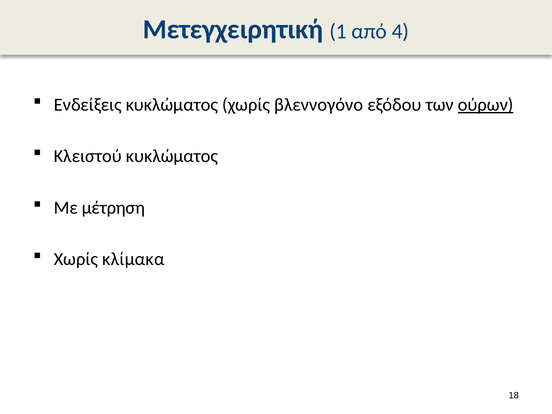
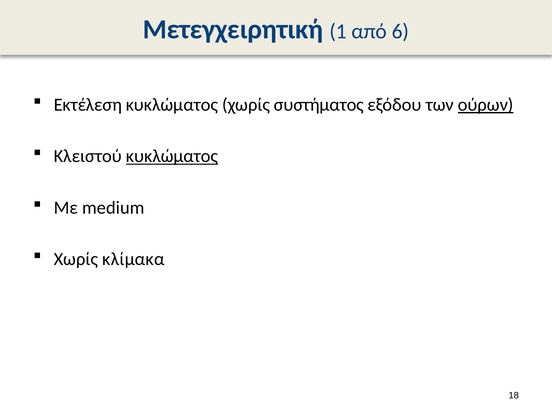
4: 4 -> 6 (400, 31)
Ενδείξεις: Ενδείξεις -> Εκτέλεση (88, 105)
βλεννογόνο: βλεννογόνο -> συστήματος (319, 105)
κυκλώματος underline: none -> present (172, 156)
μέτρηση: μέτρηση -> medium (113, 208)
